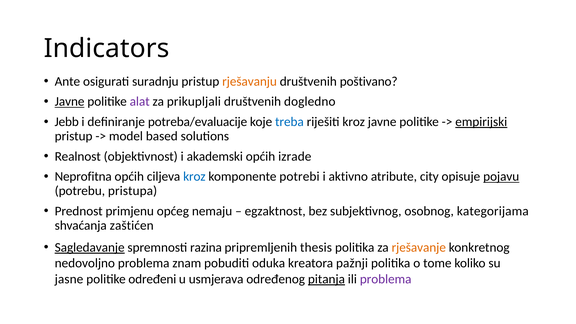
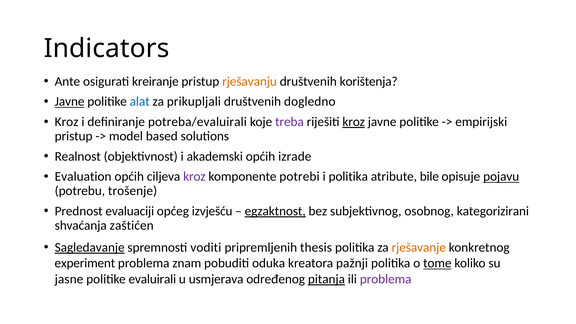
suradnju: suradnju -> kreiranje (155, 81)
poštivano: poštivano -> korištenja (369, 81)
alat colour: purple -> blue (140, 102)
Jebb: Jebb -> Kroz (67, 122)
potreba/evaluacije: potreba/evaluacije -> potreba/evaluirali (197, 122)
treba colour: blue -> purple (289, 122)
kroz underline: none -> present (354, 122)
empirijski underline: present -> none (481, 122)
Neprofitna: Neprofitna -> Evaluation (83, 177)
kroz colour: blue -> purple (194, 177)
i aktivno: aktivno -> politika (348, 177)
city: city -> bile (429, 177)
pristupa: pristupa -> trošenje (133, 191)
primjenu: primjenu -> evaluaciji (130, 211)
nemaju: nemaju -> izvješću (212, 211)
egzaktnost underline: none -> present (275, 211)
kategorijama: kategorijama -> kategorizirani (493, 211)
razina: razina -> voditi (206, 247)
nedovoljno: nedovoljno -> experiment (85, 263)
tome underline: none -> present (437, 263)
određeni: određeni -> evaluirali (152, 279)
